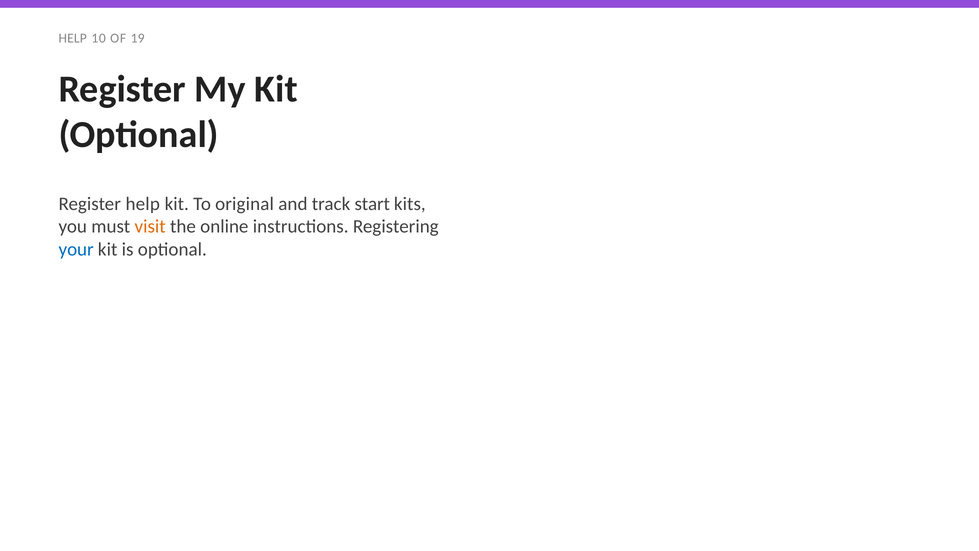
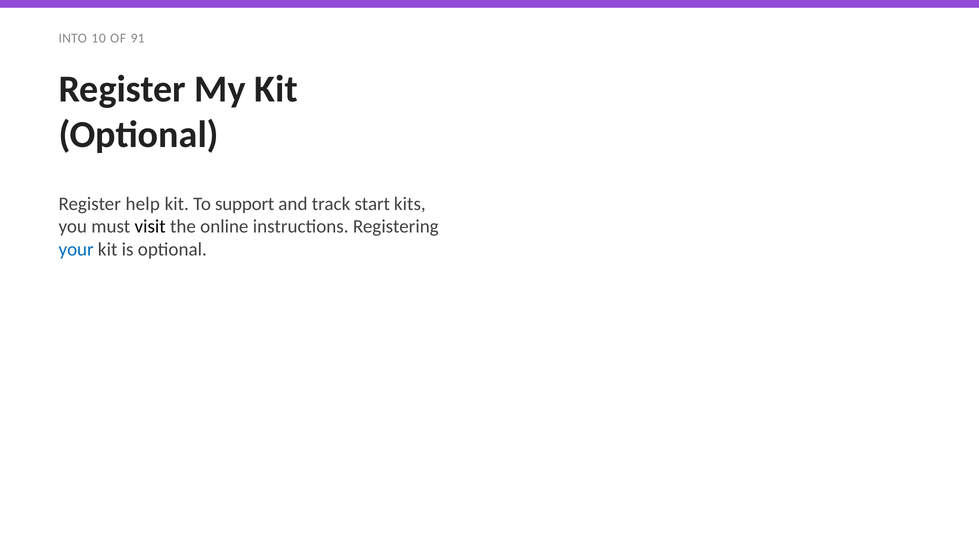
HELP: HELP -> INTO (73, 38)
19: 19 -> 91 (138, 38)
original: original -> support (245, 204)
visit colour: orange -> black (150, 227)
